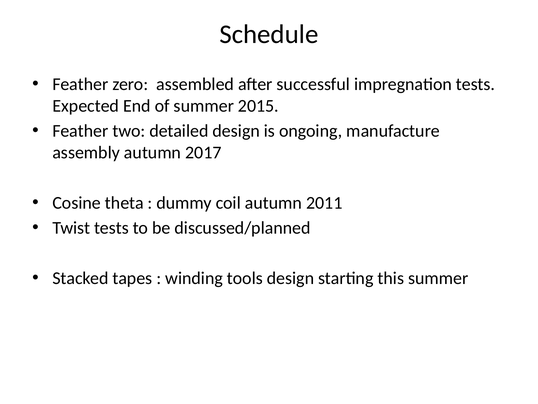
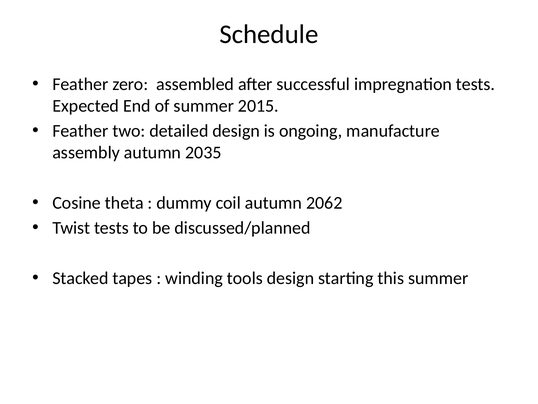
2017: 2017 -> 2035 (203, 152)
2011: 2011 -> 2062 (324, 203)
